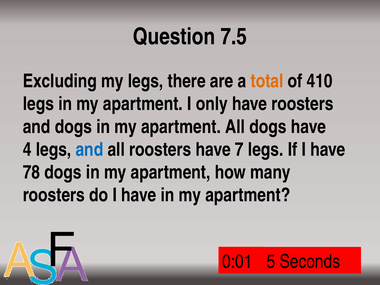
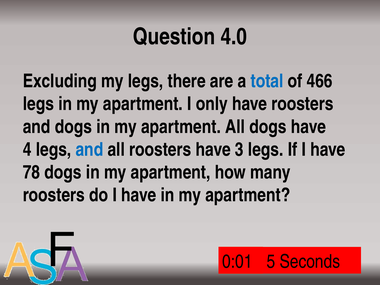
7.5: 7.5 -> 4.0 (234, 37)
total colour: orange -> blue (267, 81)
410: 410 -> 466 (320, 81)
7: 7 -> 3 (239, 150)
